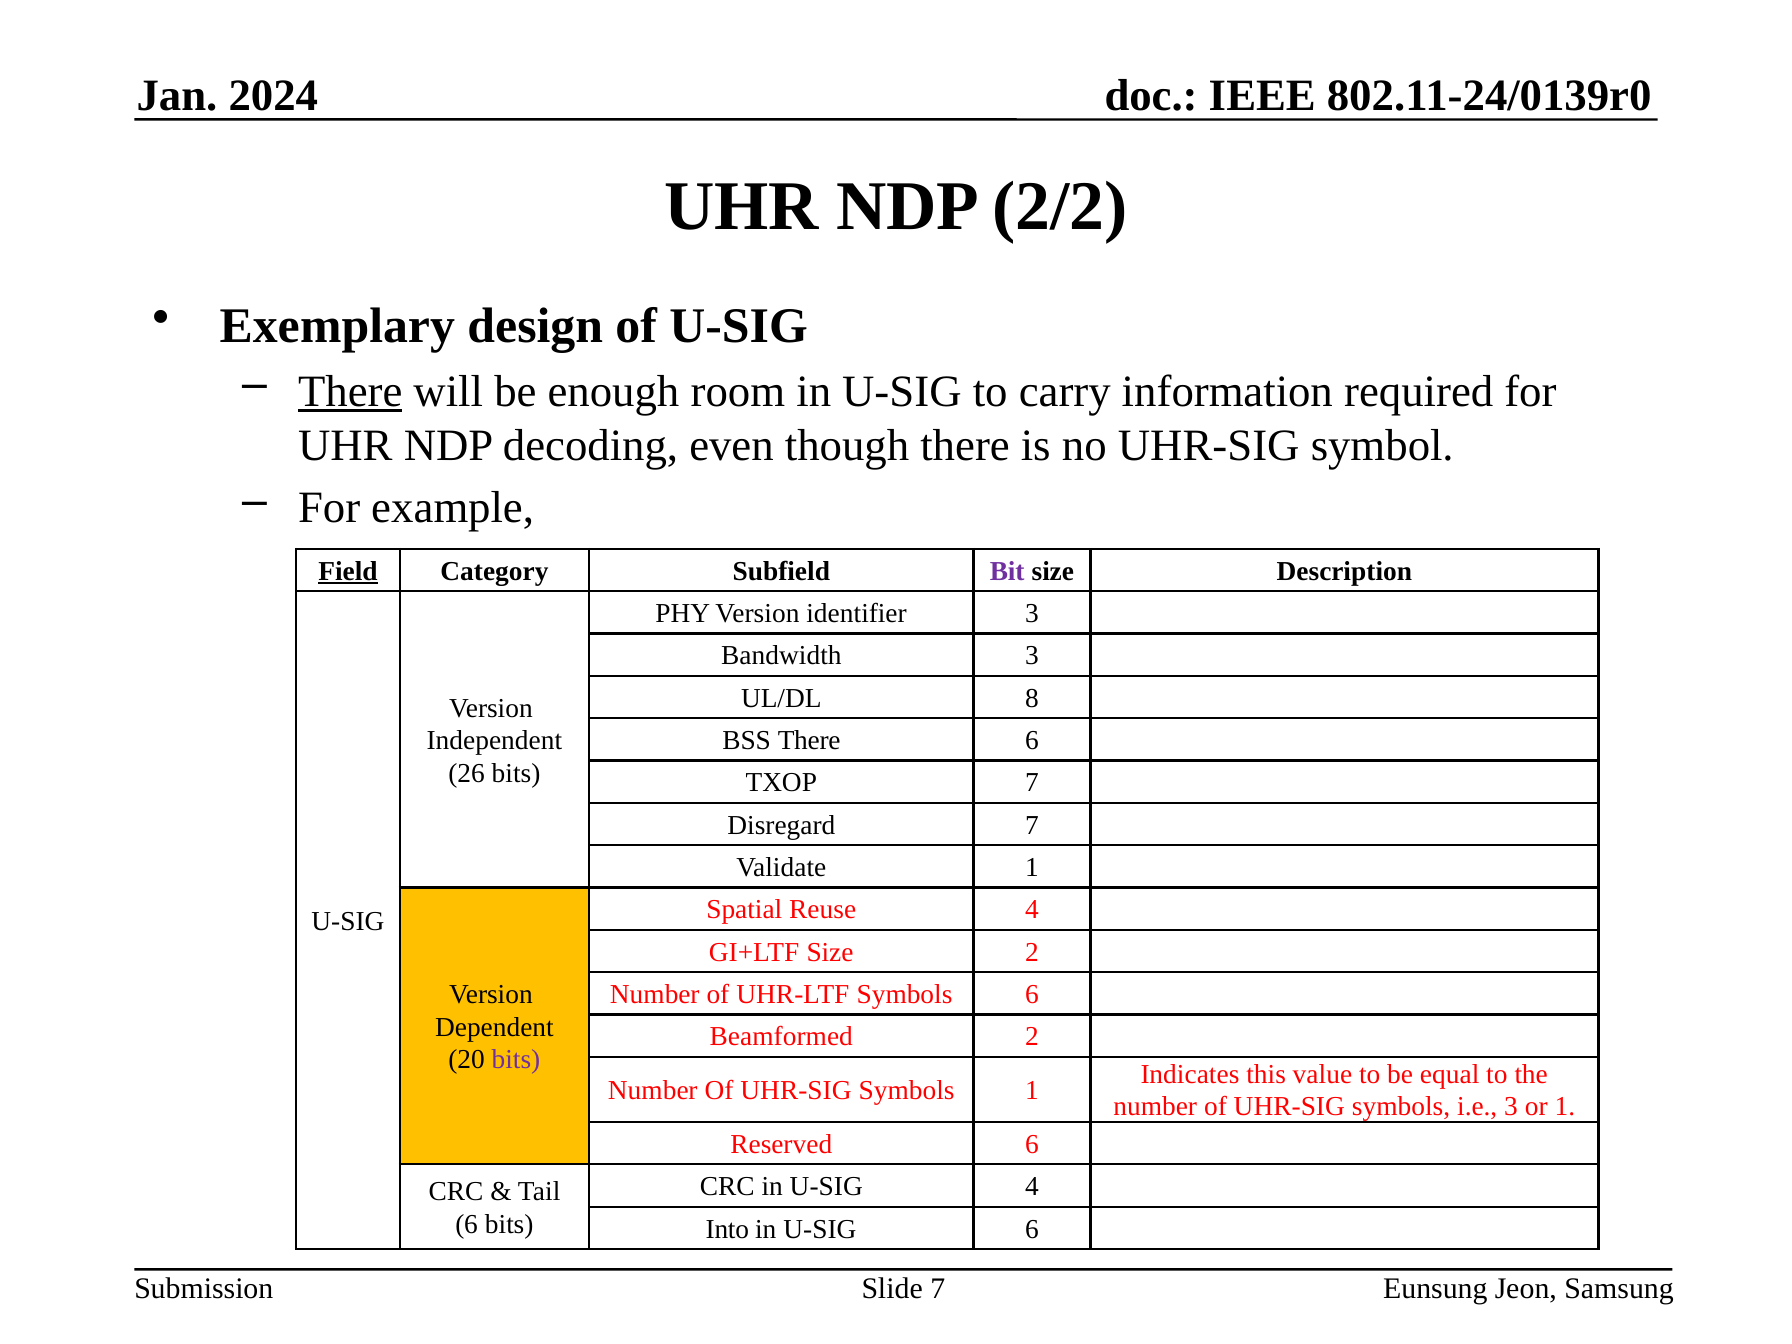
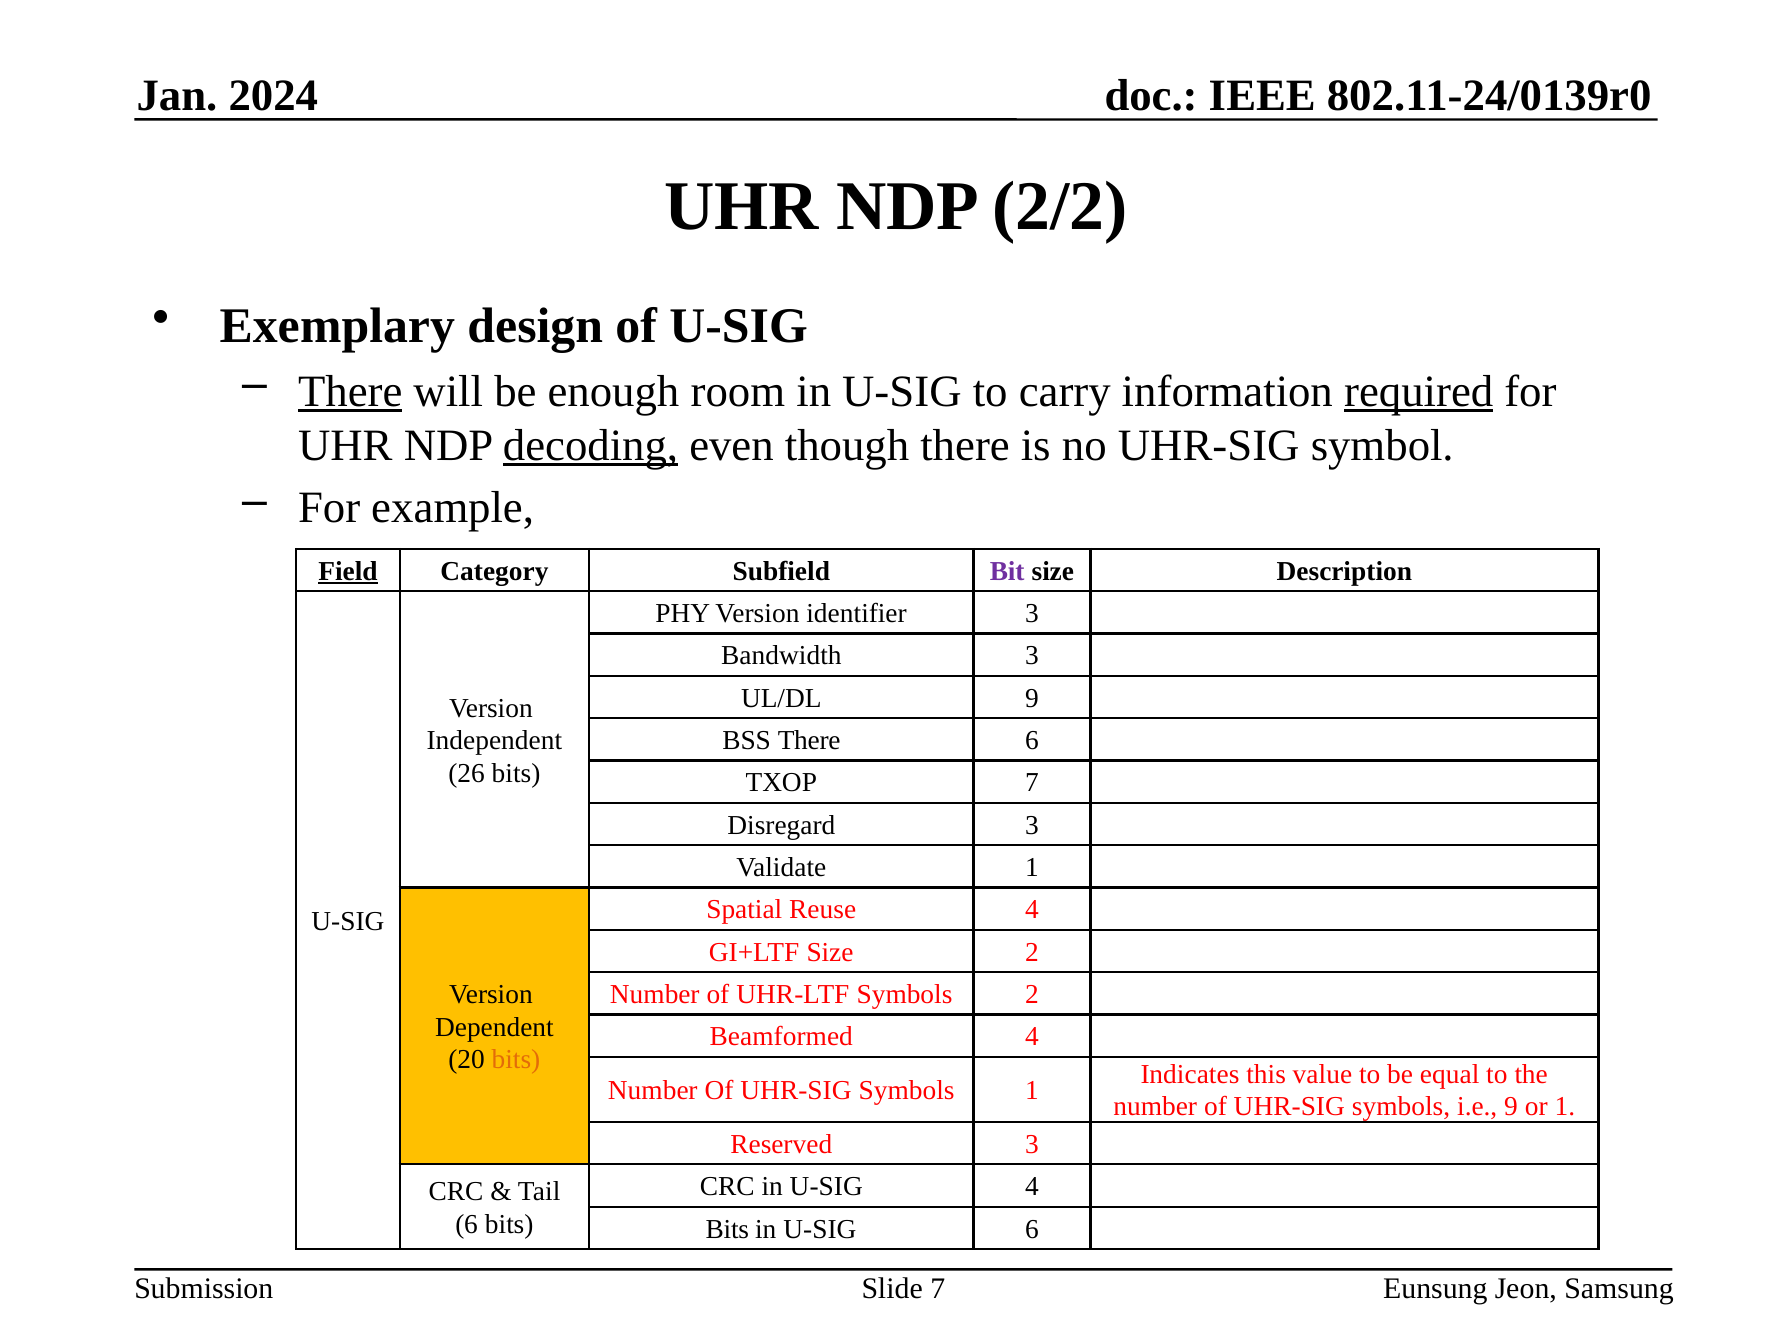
required underline: none -> present (1419, 392)
decoding underline: none -> present (591, 445)
UL/DL 8: 8 -> 9 (1032, 698)
Disregard 7: 7 -> 3 (1032, 825)
Symbols 6: 6 -> 2 (1032, 995)
Beamformed 2: 2 -> 4 (1032, 1037)
bits colour: purple -> orange (516, 1060)
i.e 3: 3 -> 9 (1511, 1107)
Reserved 6: 6 -> 3 (1032, 1144)
Into: Into -> Bits (727, 1229)
